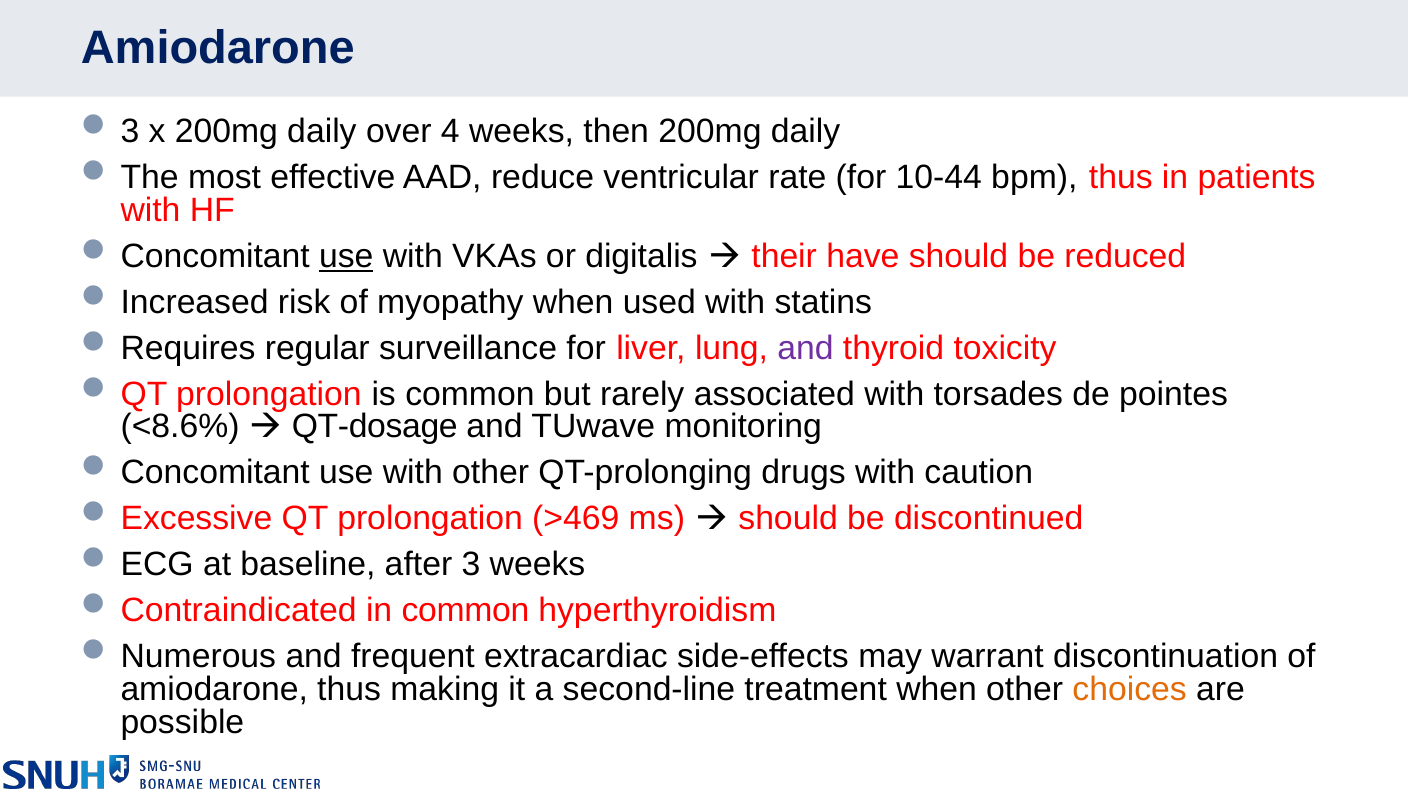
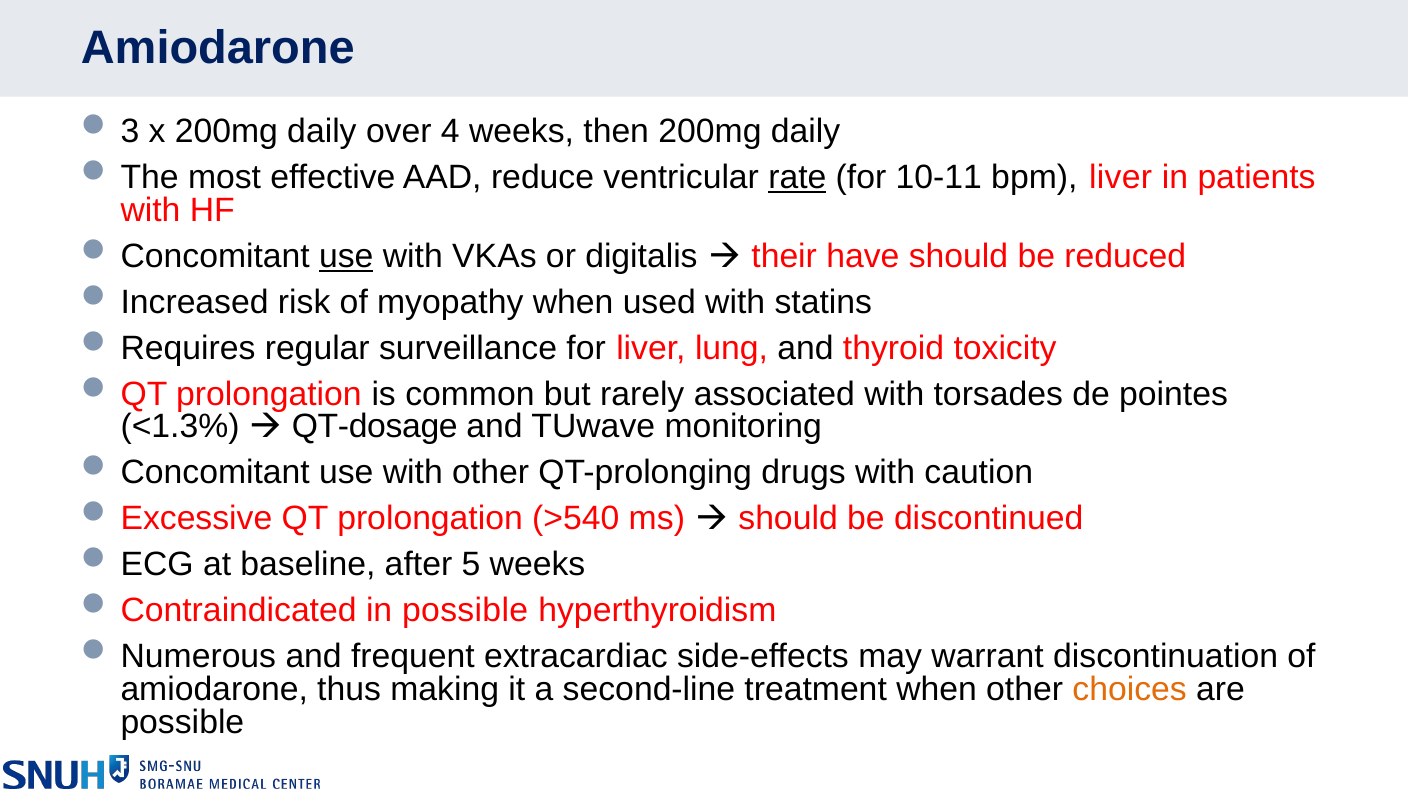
rate underline: none -> present (797, 177)
10-44: 10-44 -> 10-11 (939, 177)
bpm thus: thus -> liver (1121, 177)
and colour: purple -> black (805, 348)
<8.6%: <8.6% -> <1.3% (180, 427)
>469: >469 -> >540 (576, 519)
3: 3 -> 5 (471, 565)
in common: common -> possible (465, 610)
